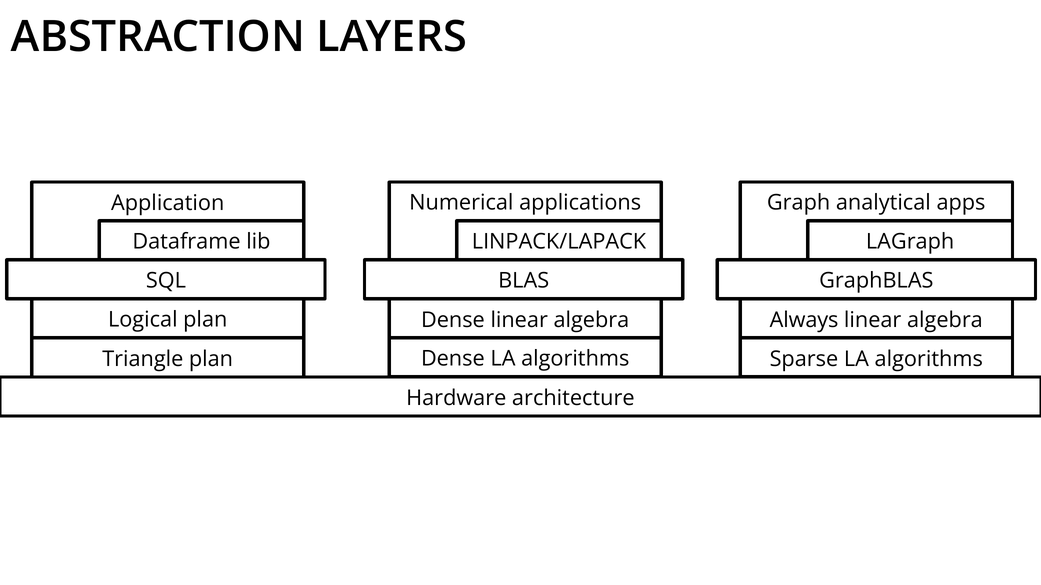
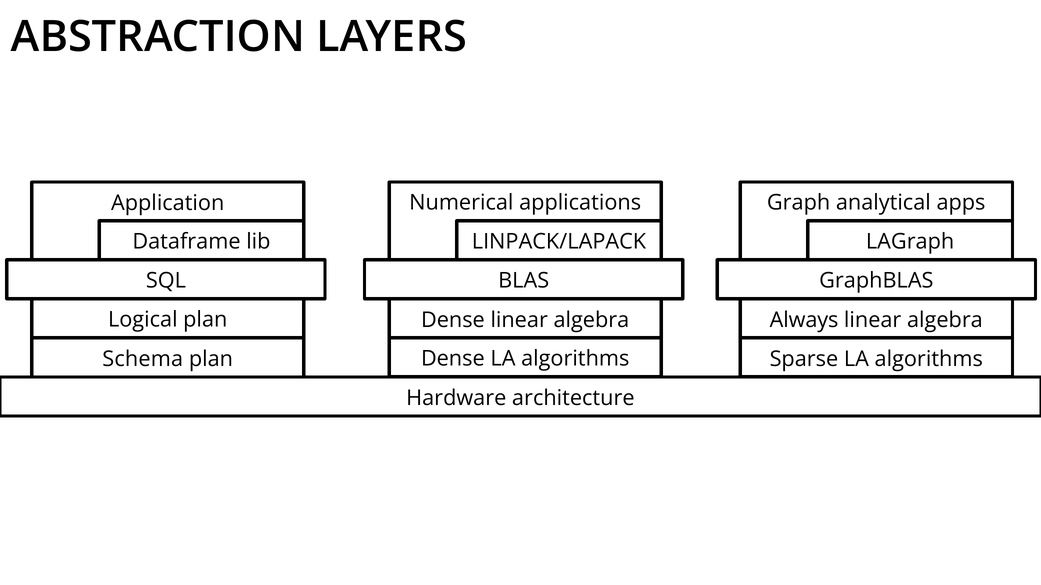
Triangle: Triangle -> Schema (143, 359)
